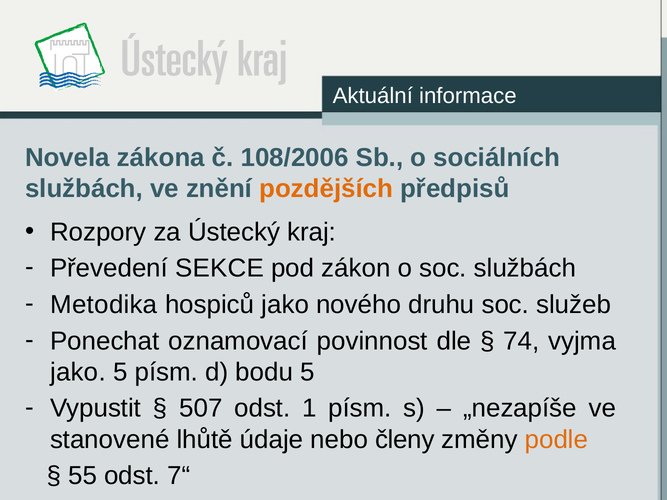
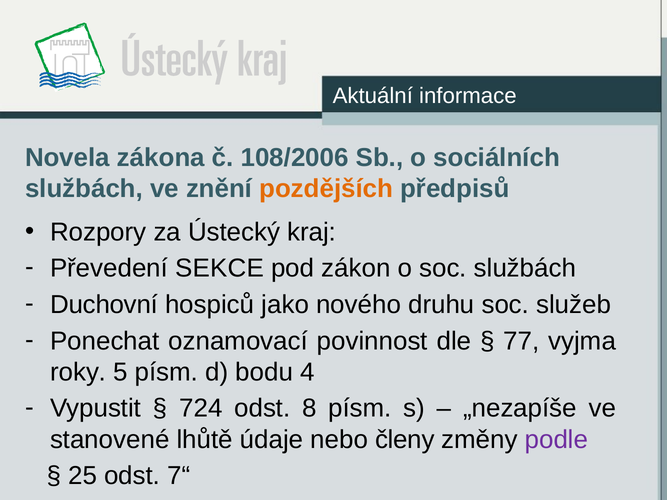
Metodika: Metodika -> Duchovní (104, 305)
74: 74 -> 77 (521, 341)
jako: jako -> roky (78, 372)
bodu 5: 5 -> 4 (307, 372)
507: 507 -> 724 (201, 409)
1: 1 -> 8 (309, 409)
podle colour: orange -> purple (556, 440)
55: 55 -> 25 (83, 476)
